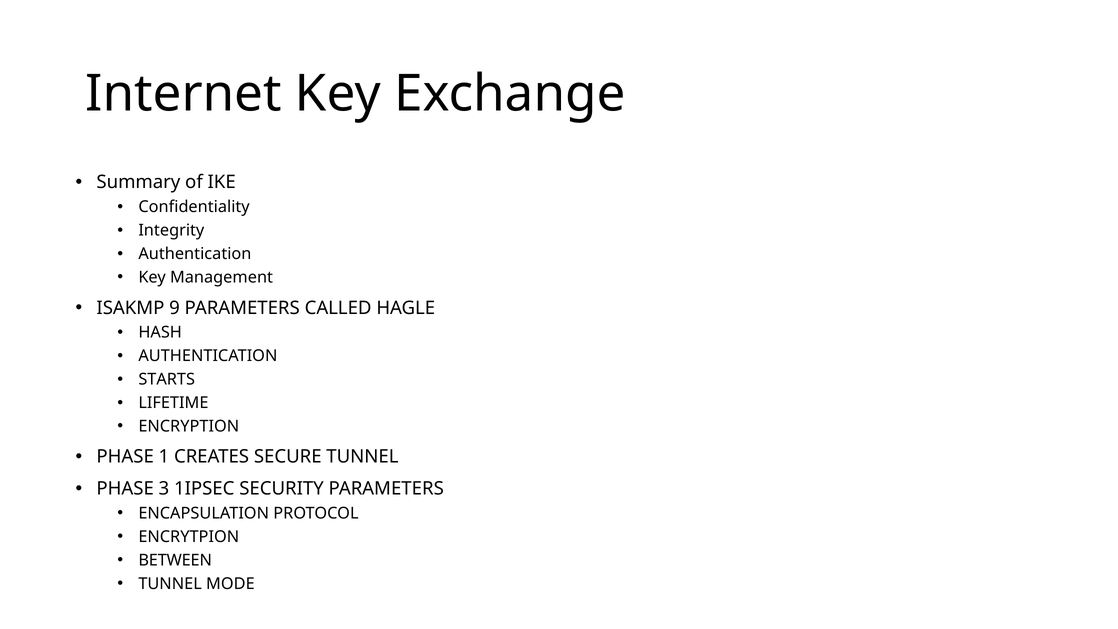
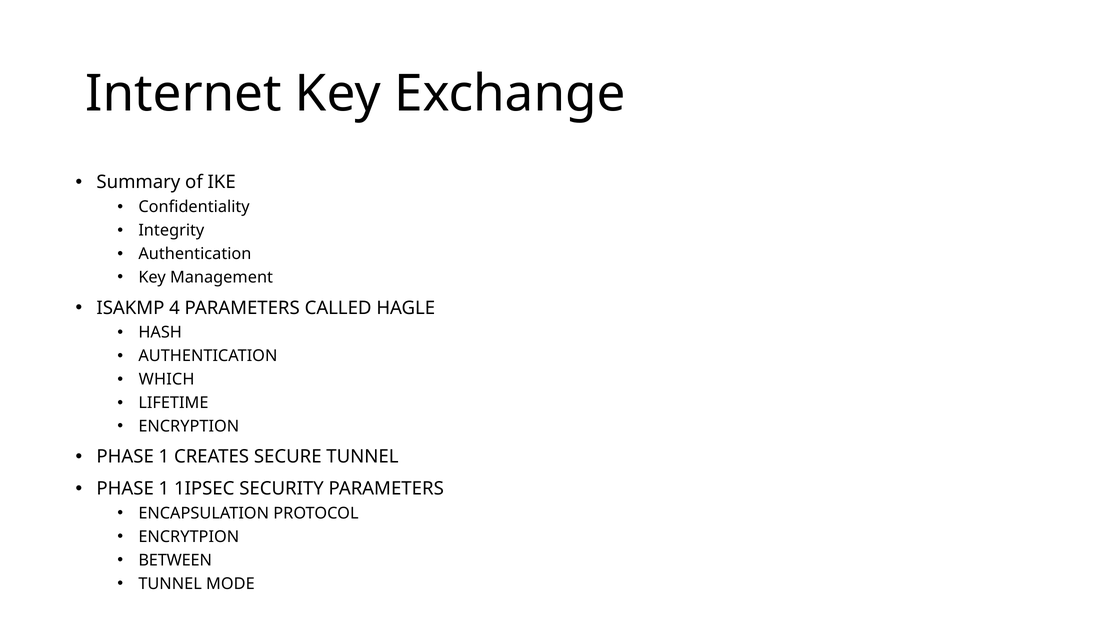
9: 9 -> 4 (175, 308)
STARTS: STARTS -> WHICH (167, 379)
3: 3 -> 1 (164, 488)
